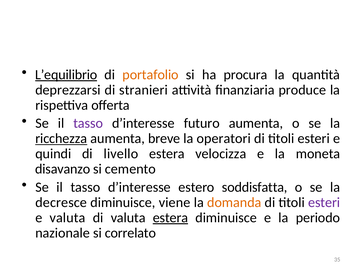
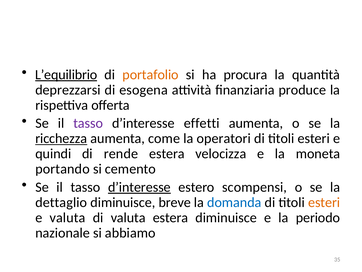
stranieri: stranieri -> esogena (144, 90)
futuro: futuro -> effetti (202, 123)
breve: breve -> come (164, 138)
livello: livello -> rende (121, 154)
disavanzo: disavanzo -> portando (63, 169)
d’interesse underline: none -> present (139, 187)
soddisfatta: soddisfatta -> scompensi (255, 187)
decresce: decresce -> dettaglio (61, 202)
viene: viene -> breve (175, 202)
domanda colour: orange -> blue (234, 202)
esteri colour: purple -> orange (324, 202)
estera underline: present -> none (171, 217)
correlato: correlato -> abbiamo (130, 232)
